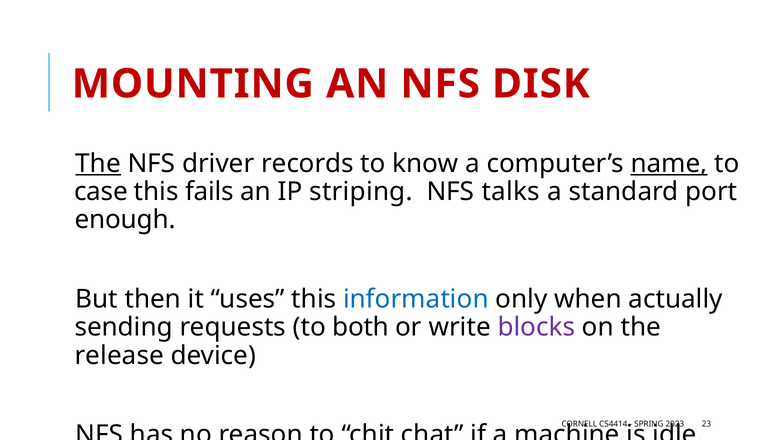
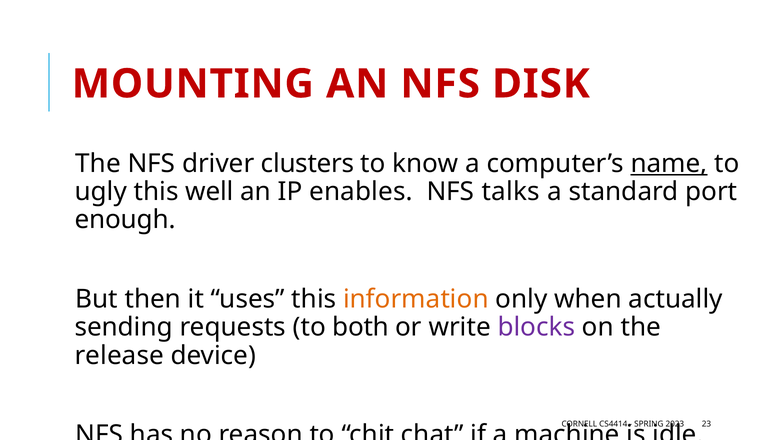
The underline: present -> none (98, 164)
records: records -> clusters (308, 164)
case: case -> ugly (101, 192)
fails: fails -> well (209, 192)
striping: striping -> enables (361, 192)
information colour: blue -> orange (416, 299)
